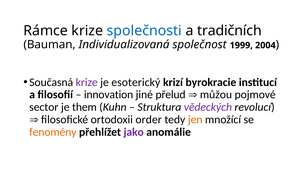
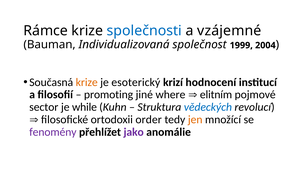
tradičních: tradičních -> vzájemné (229, 31)
krize colour: purple -> orange (87, 82)
byrokracie: byrokracie -> hodnocení (211, 82)
innovation: innovation -> promoting (109, 95)
přelud: přelud -> where (170, 95)
můžou: můžou -> elitním (216, 95)
them: them -> while (84, 107)
vědeckých colour: purple -> blue (208, 107)
fenomény colour: orange -> purple (53, 132)
